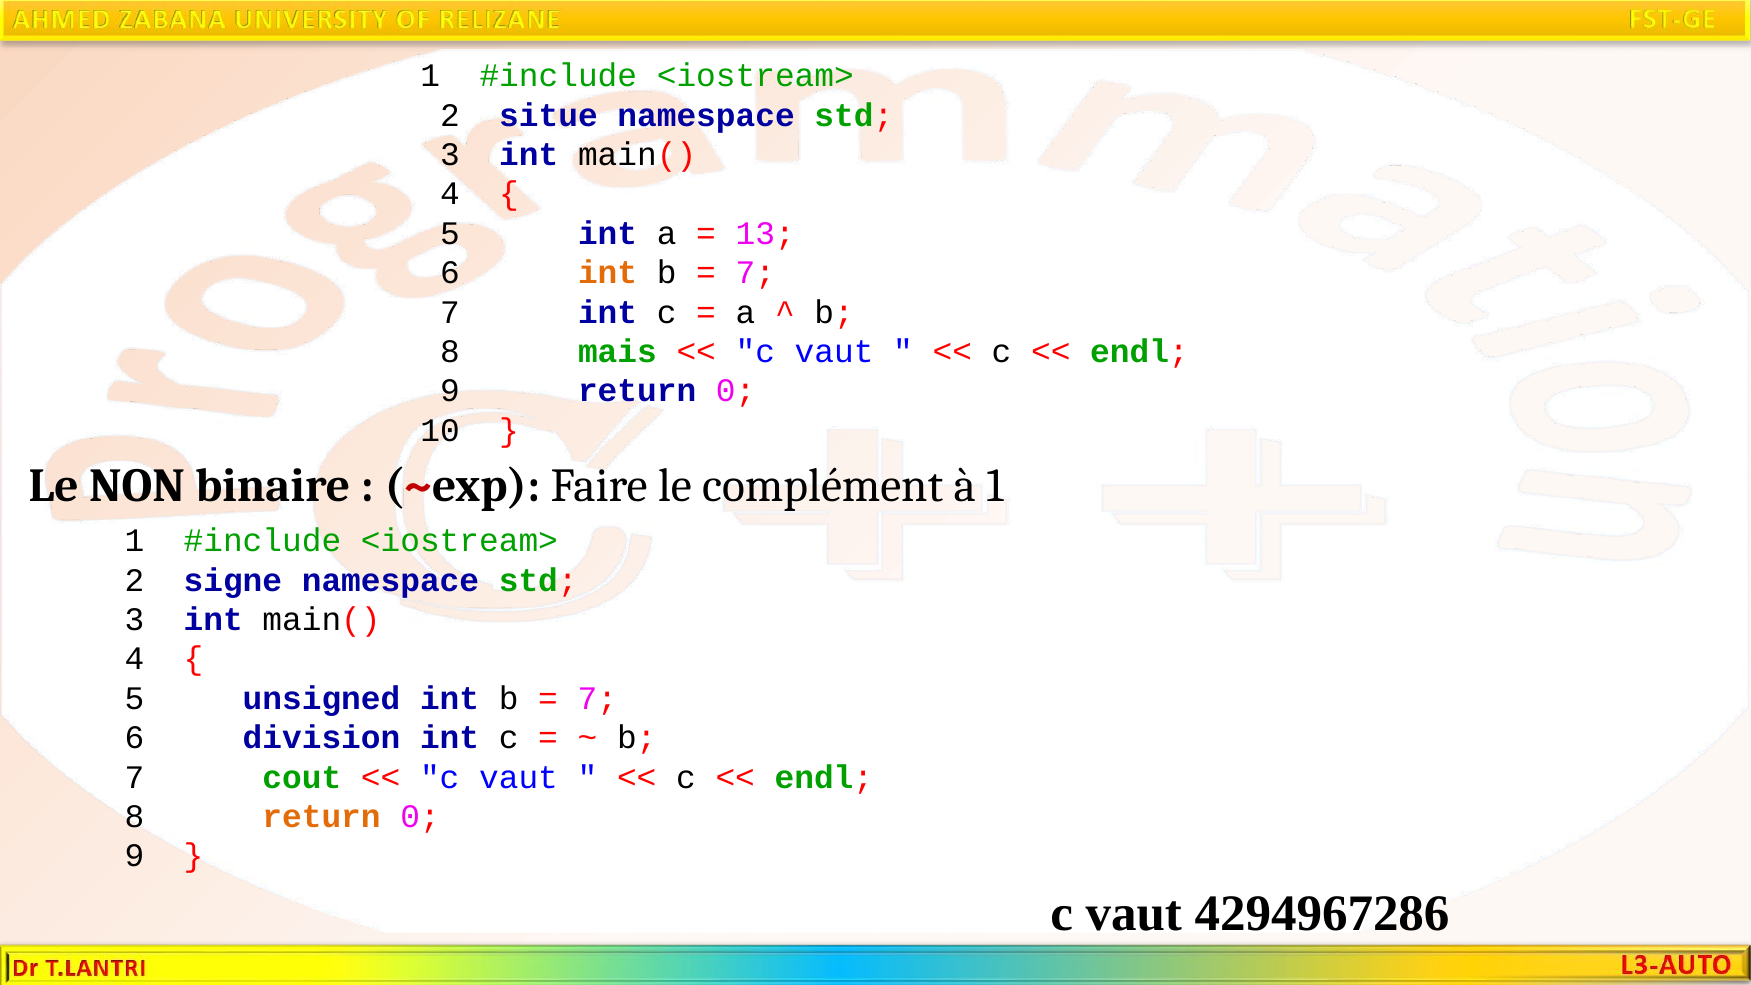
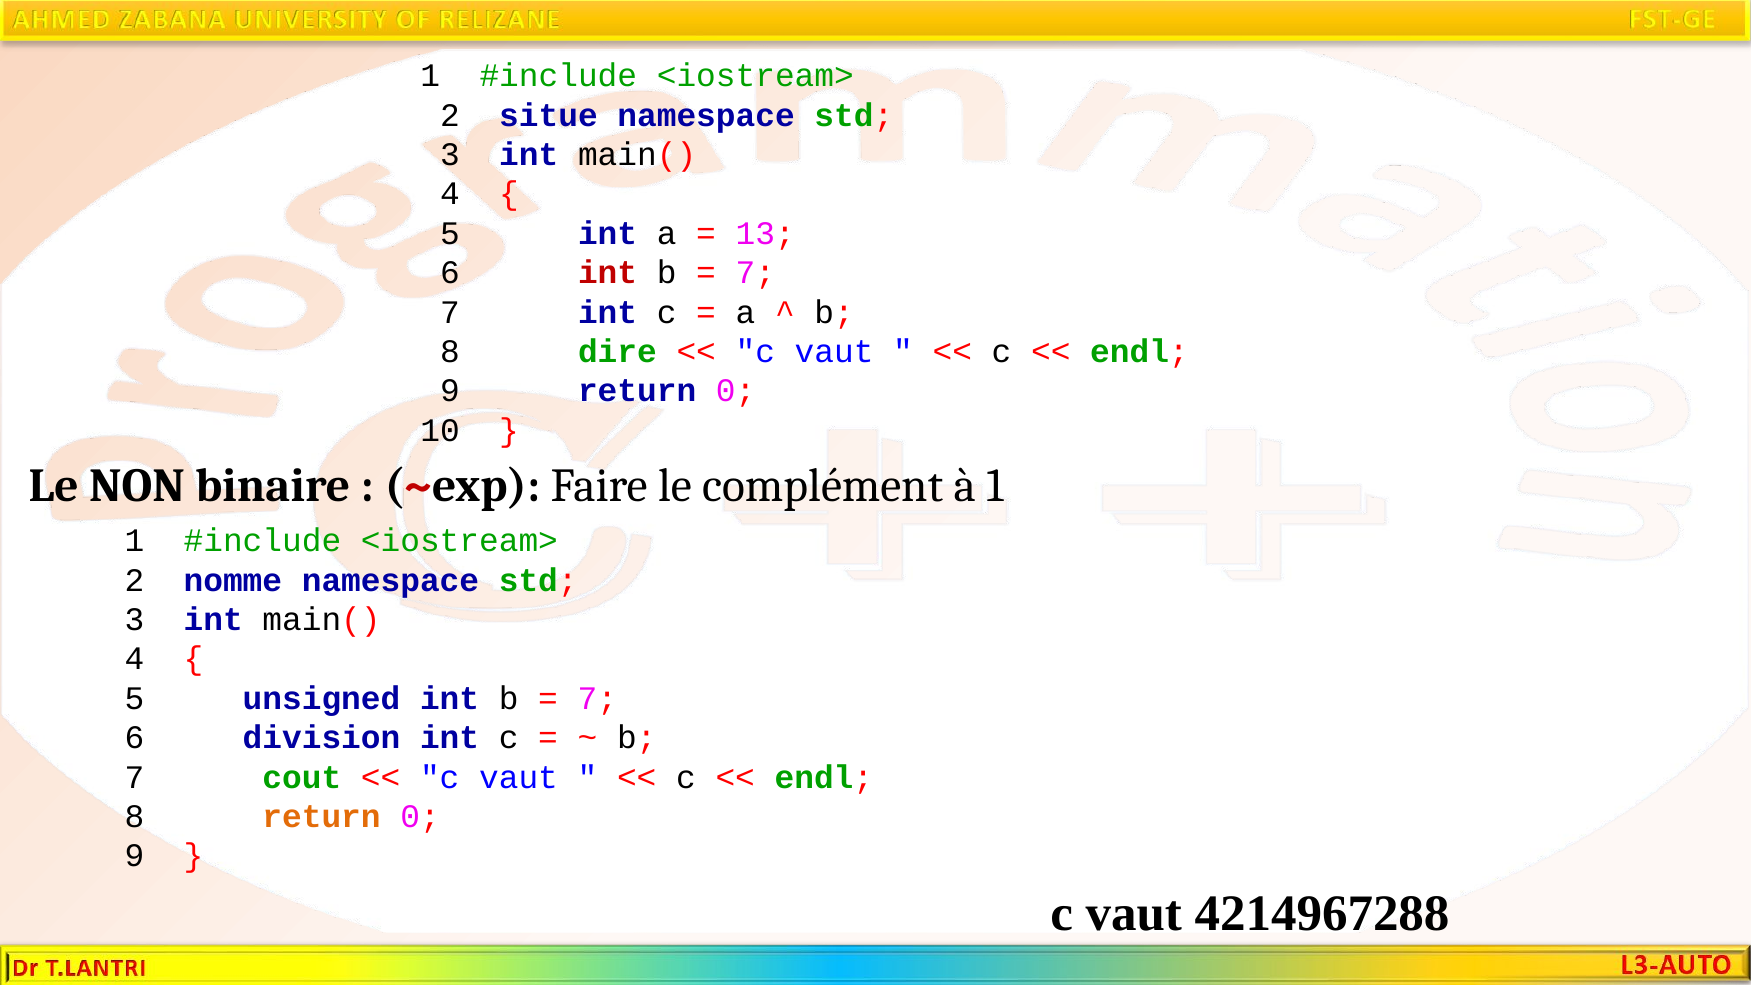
int colour: orange -> red (608, 273)
mais: mais -> dire (617, 352)
signe: signe -> nomme (233, 580)
4294967286: 4294967286 -> 4214967288 (1322, 913)
